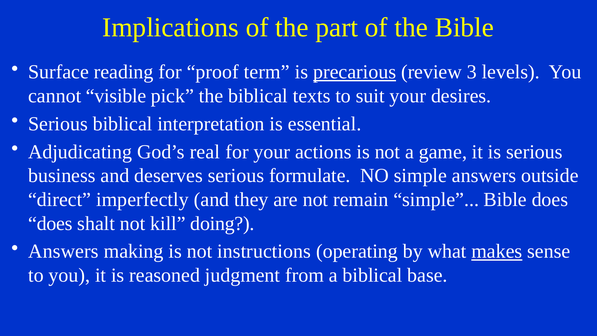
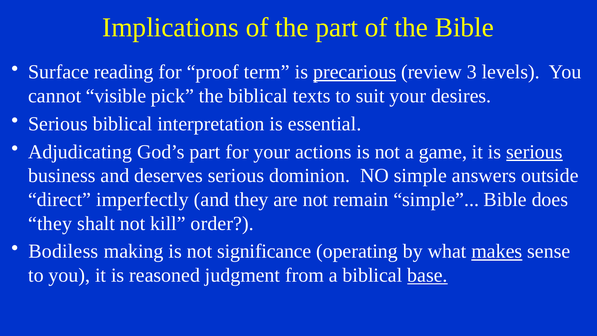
God’s real: real -> part (205, 152)
serious underline: none -> present (534, 152)
formulate: formulate -> dominion (310, 176)
does: does -> they (50, 223)
doing: doing -> order (222, 223)
Answers: Answers -> Bodiless (63, 251)
instructions: instructions -> significance (264, 251)
base underline: none -> present (427, 275)
